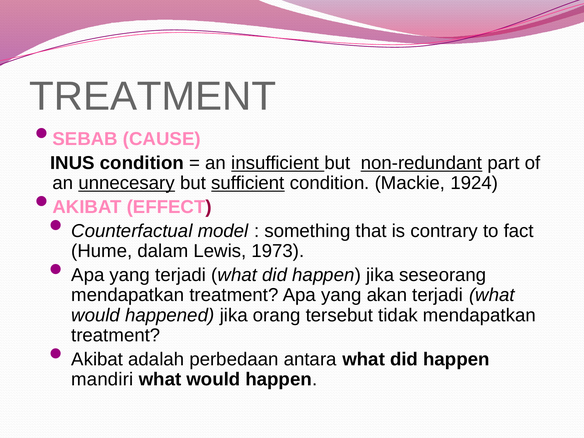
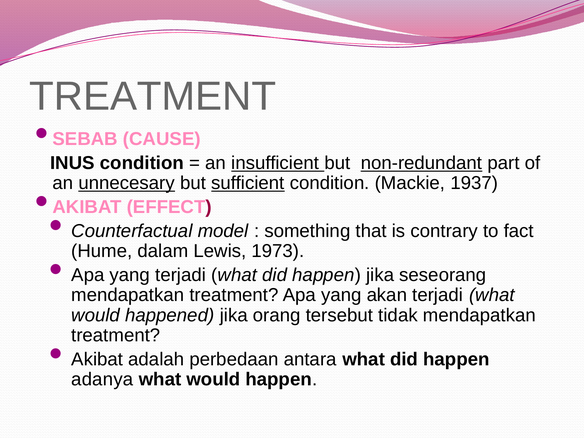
1924: 1924 -> 1937 (474, 183)
mandiri: mandiri -> adanya (102, 379)
